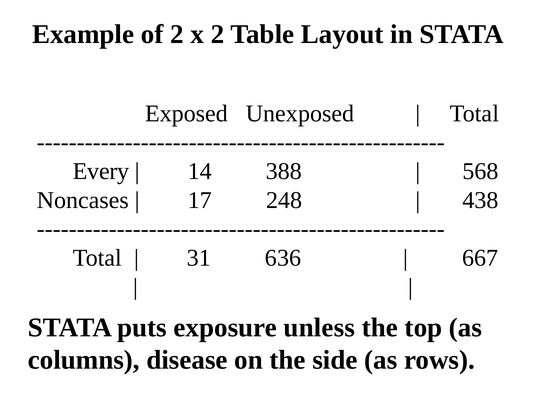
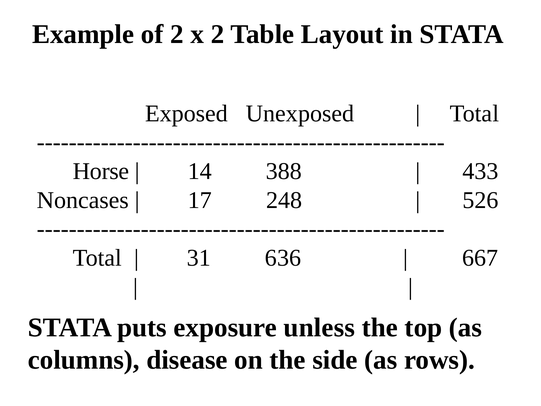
Every: Every -> Horse (101, 171)
568: 568 -> 433 (480, 171)
438: 438 -> 526 (480, 200)
